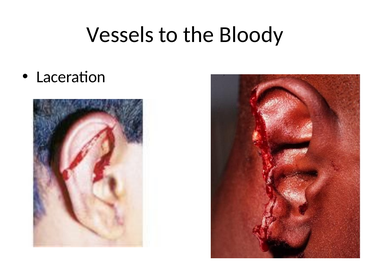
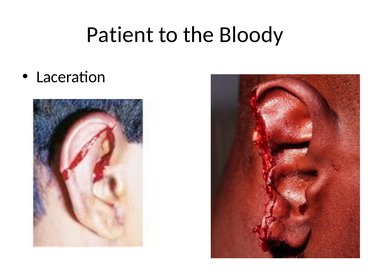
Vessels: Vessels -> Patient (120, 35)
